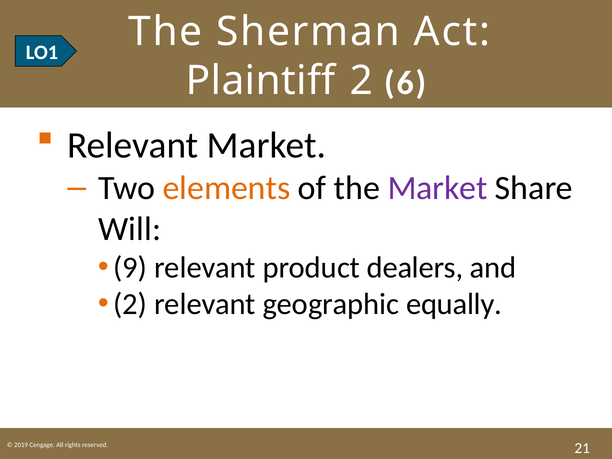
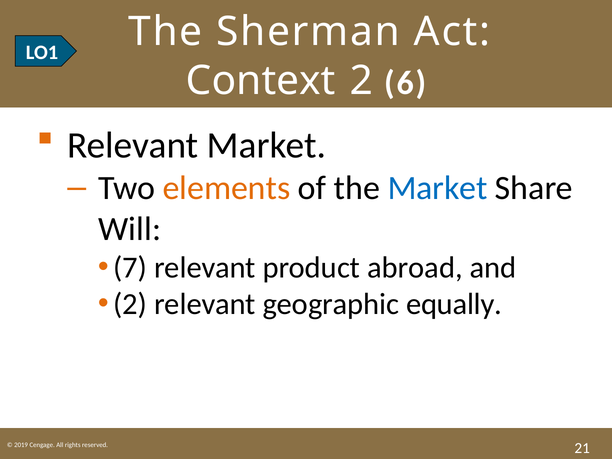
Plaintiff: Plaintiff -> Context (261, 81)
Market colour: purple -> blue (437, 188)
9: 9 -> 7 (130, 268)
dealers: dealers -> abroad (415, 268)
